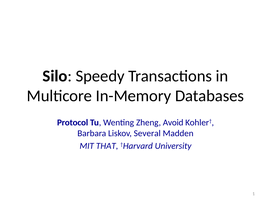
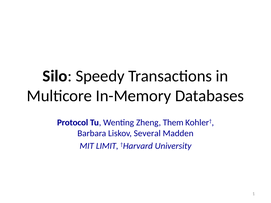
Avoid: Avoid -> Them (173, 123)
THAT: THAT -> LIMIT (107, 146)
